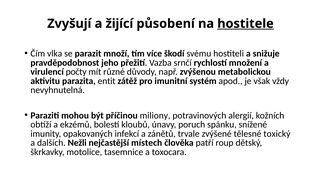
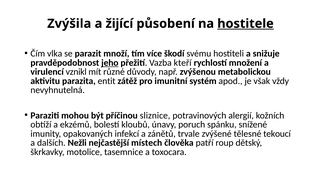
Zvyšují: Zvyšují -> Zvýšila (69, 24)
jeho underline: none -> present (110, 63)
srnčí: srnčí -> kteří (183, 63)
počty: počty -> vznikl (76, 72)
miliony: miliony -> sliznice (155, 115)
toxický: toxický -> tekoucí (277, 133)
